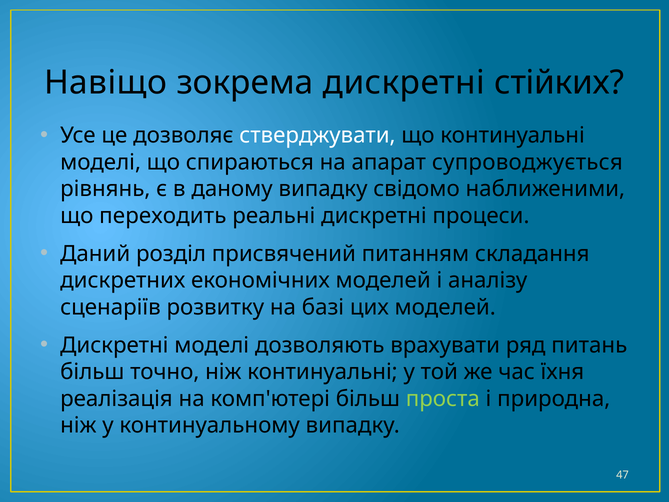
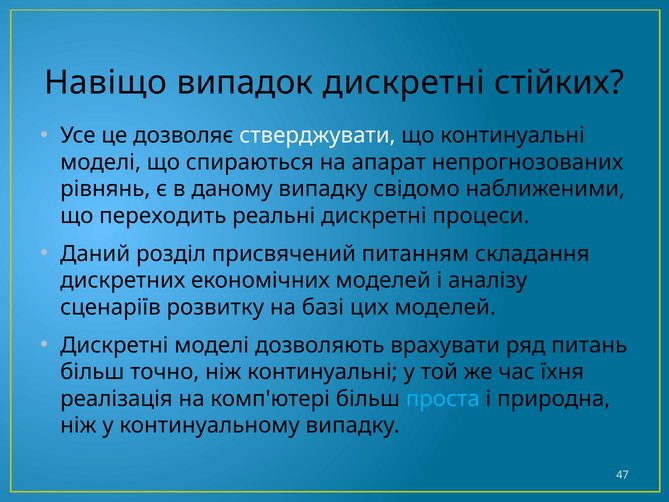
зокрема: зокрема -> випадок (245, 83)
супроводжується: супроводжується -> непрогнозованих (527, 162)
проста colour: light green -> light blue (443, 398)
